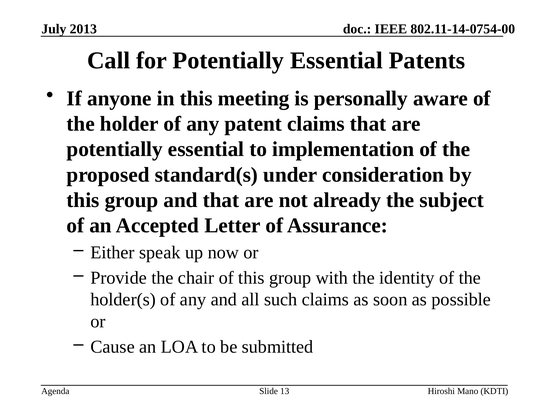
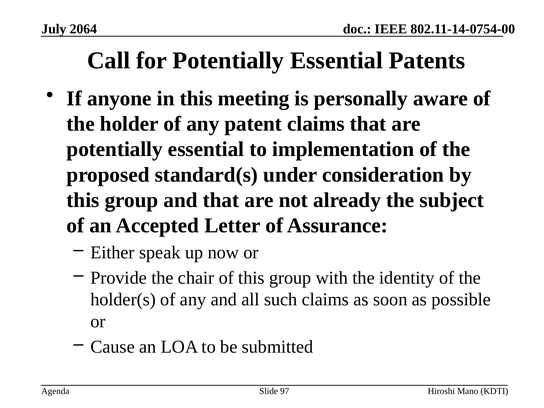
2013: 2013 -> 2064 (83, 29)
13: 13 -> 97 (285, 391)
